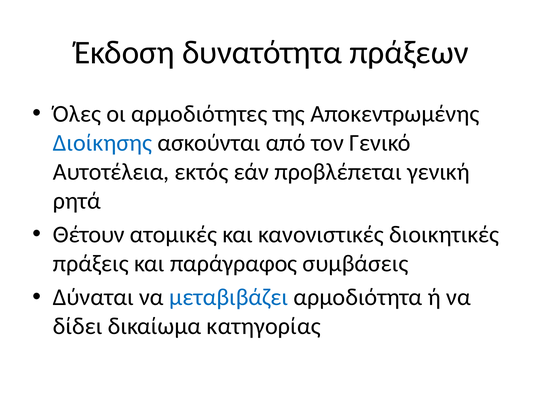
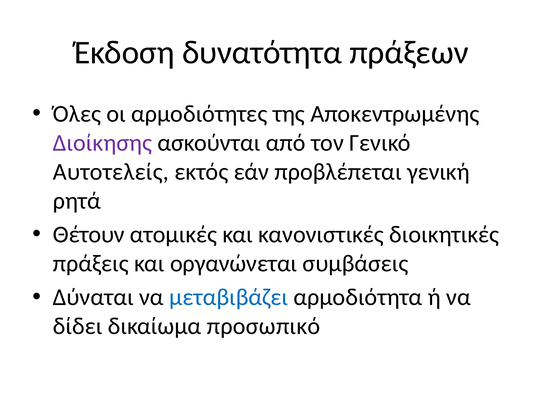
Διοίκησης colour: blue -> purple (103, 143)
Αυτοτέλεια: Αυτοτέλεια -> Αυτοτελείς (111, 172)
παράγραφος: παράγραφος -> οργανώνεται (234, 264)
κατηγορίας: κατηγορίας -> προσωπικό (264, 327)
